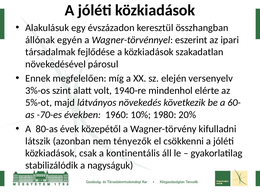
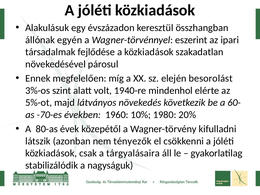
versenyelv: versenyelv -> besorolást (211, 78)
kontinentális: kontinentális -> tárgyalásaira (133, 153)
